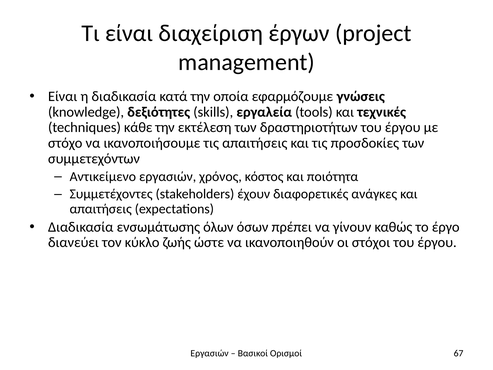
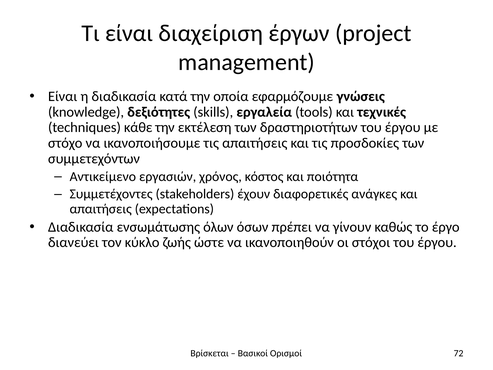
Εργασιών: Εργασιών -> Βρίσκεται (210, 353)
67: 67 -> 72 (459, 353)
